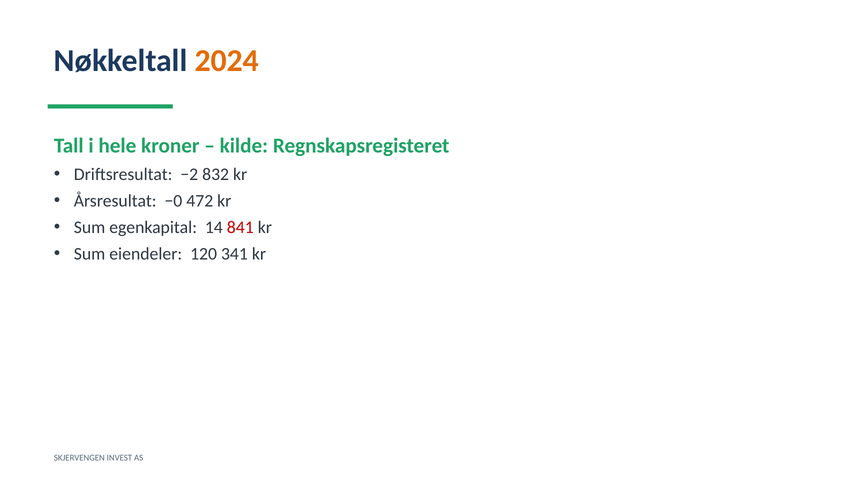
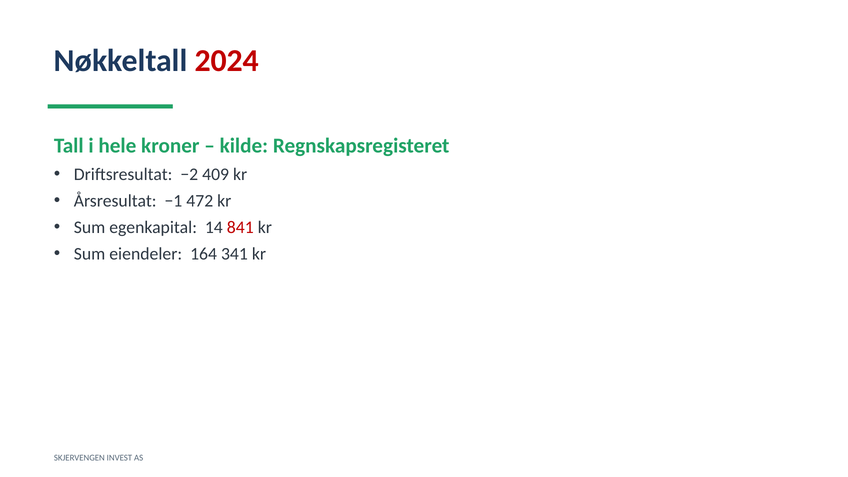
2024 colour: orange -> red (227, 61)
832: 832 -> 409 (216, 174)
−0: −0 -> −1 (173, 201)
120: 120 -> 164 (204, 254)
